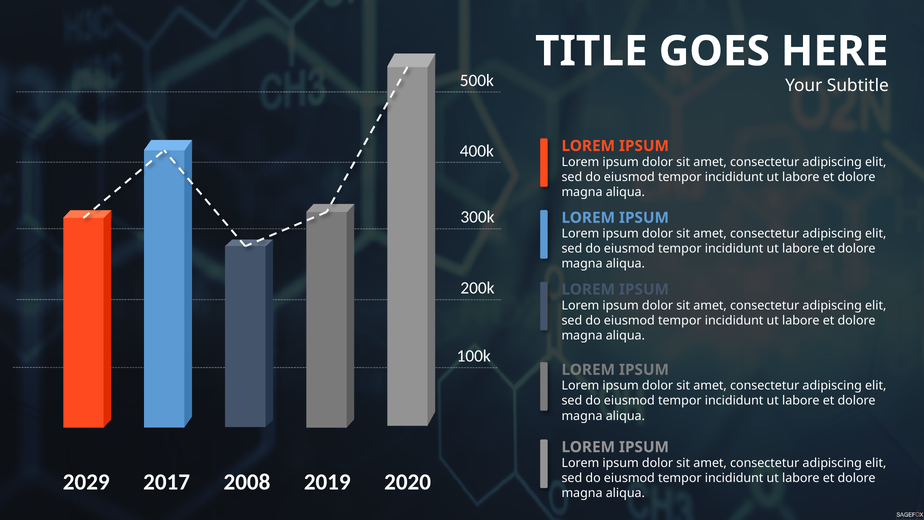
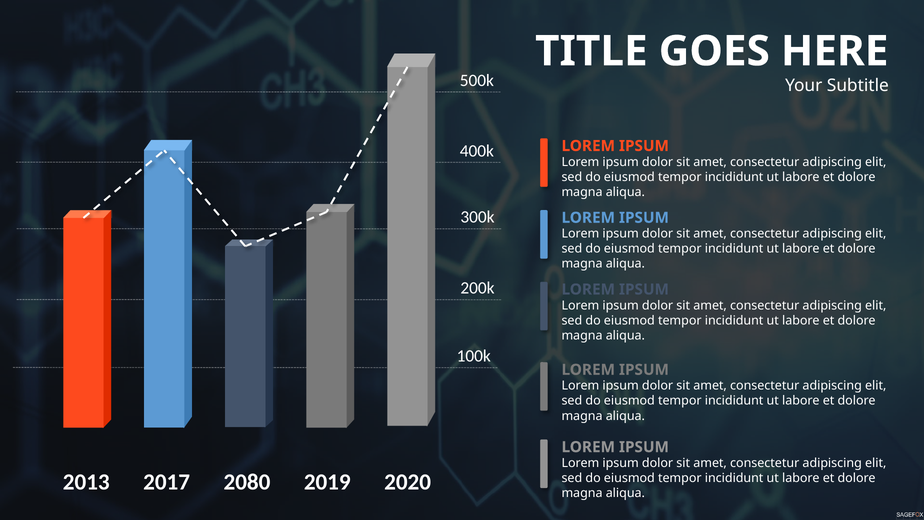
2029: 2029 -> 2013 (86, 482)
2008: 2008 -> 2080 (247, 482)
